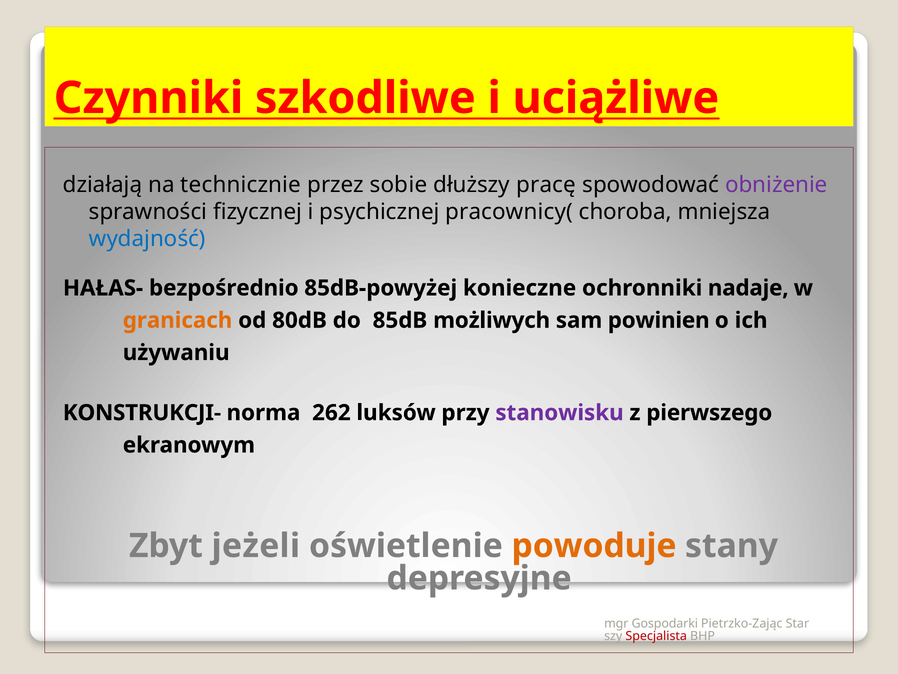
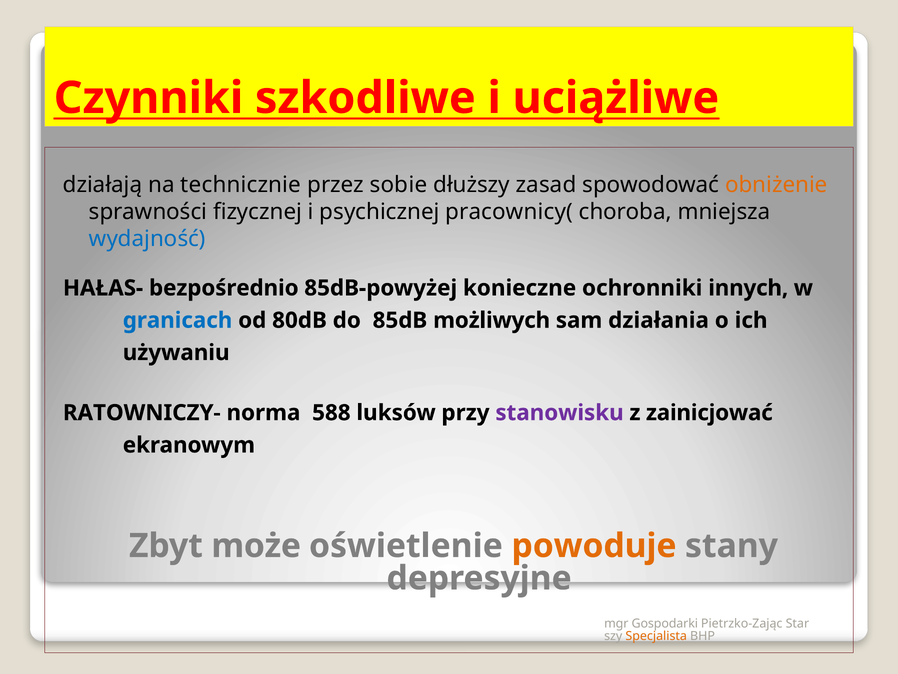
pracę: pracę -> zasad (546, 185)
obniżenie colour: purple -> orange (776, 185)
nadaje: nadaje -> innych (748, 288)
granicach colour: orange -> blue (178, 320)
powinien: powinien -> działania (659, 320)
KONSTRUKCJI-: KONSTRUKCJI- -> RATOWNICZY- (142, 412)
262: 262 -> 588 (331, 412)
pierwszego: pierwszego -> zainicjować (709, 412)
jeżeli: jeżeli -> może (256, 546)
Specjalista colour: red -> orange (656, 636)
